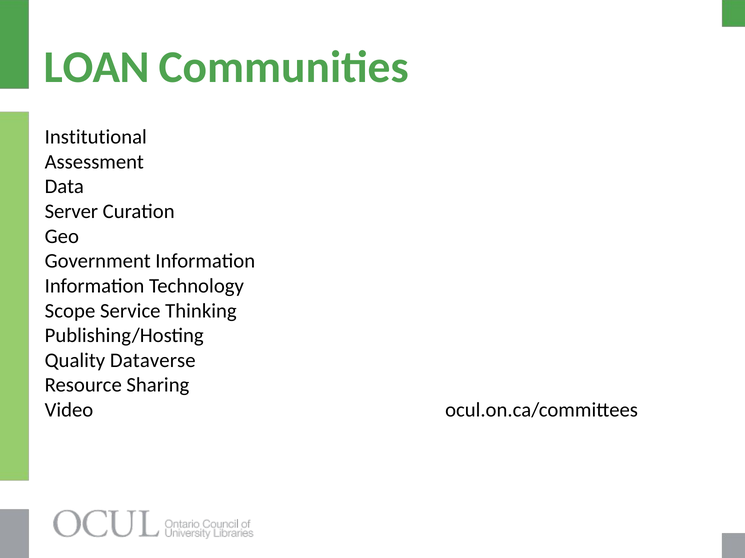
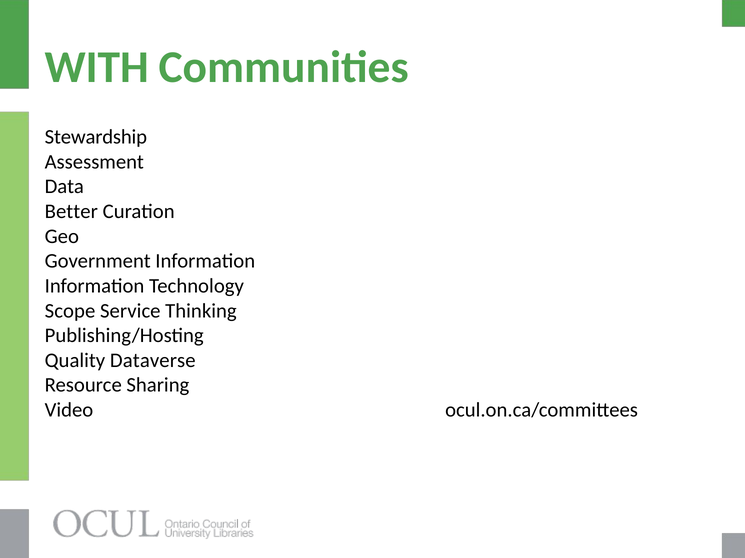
LOAN: LOAN -> WITH (97, 67)
Institutional: Institutional -> Stewardship (96, 137)
Server: Server -> Better (71, 212)
